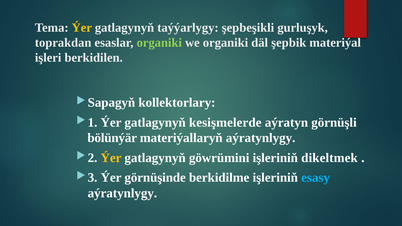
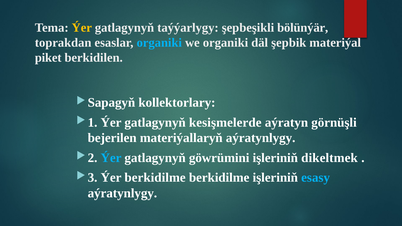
gurluşyk: gurluşyk -> bölünýär (303, 28)
organiki colour: light green -> light blue (159, 43)
işleri: işleri -> piket (48, 58)
bölünýär: bölünýär -> bejerilen (112, 138)
Ýer colour: yellow -> light blue (111, 158)
Ýer görnüşinde: görnüşinde -> berkidilme (155, 178)
